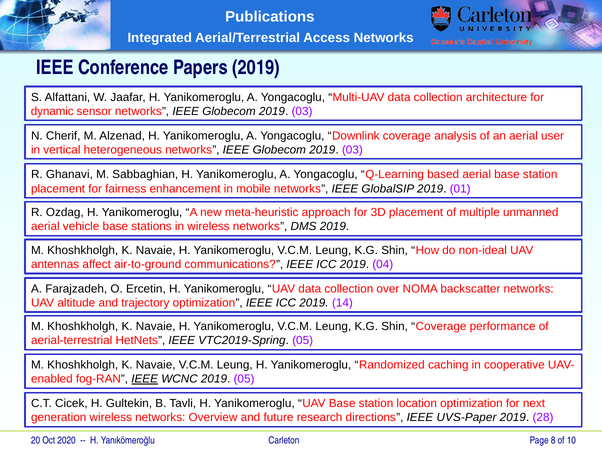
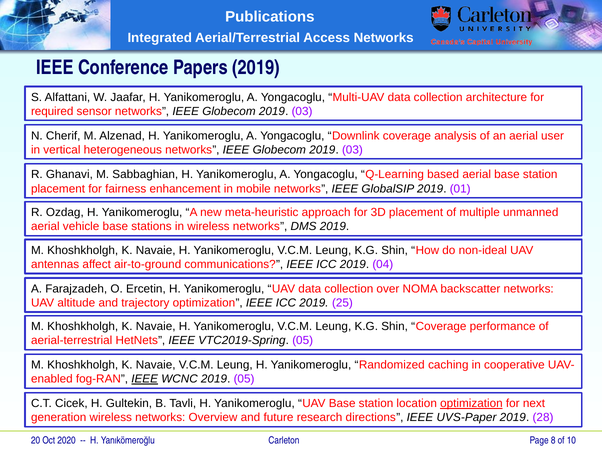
dynamic: dynamic -> required (52, 111)
14: 14 -> 25 (342, 303)
optimization underline: none -> present (471, 404)
